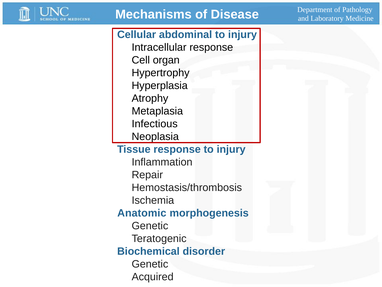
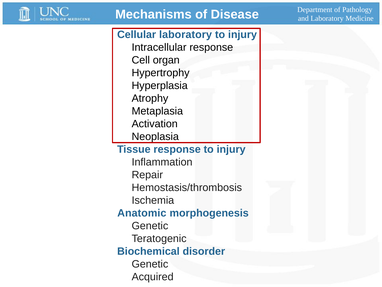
Cellular abdominal: abdominal -> laboratory (185, 34)
Infectious: Infectious -> Activation (155, 124)
